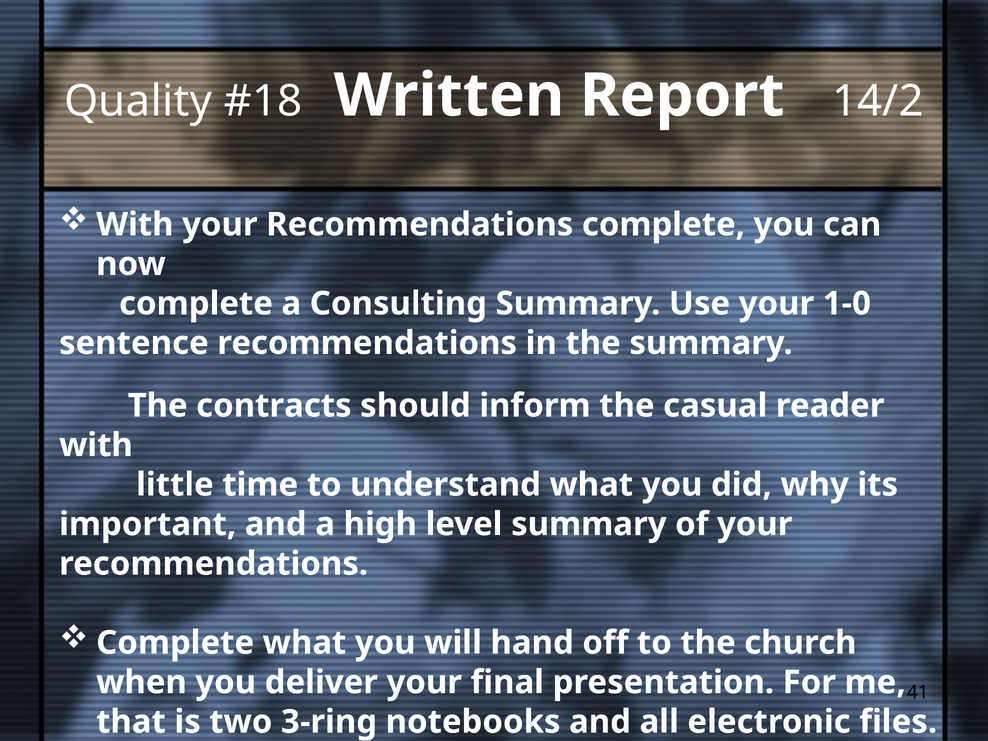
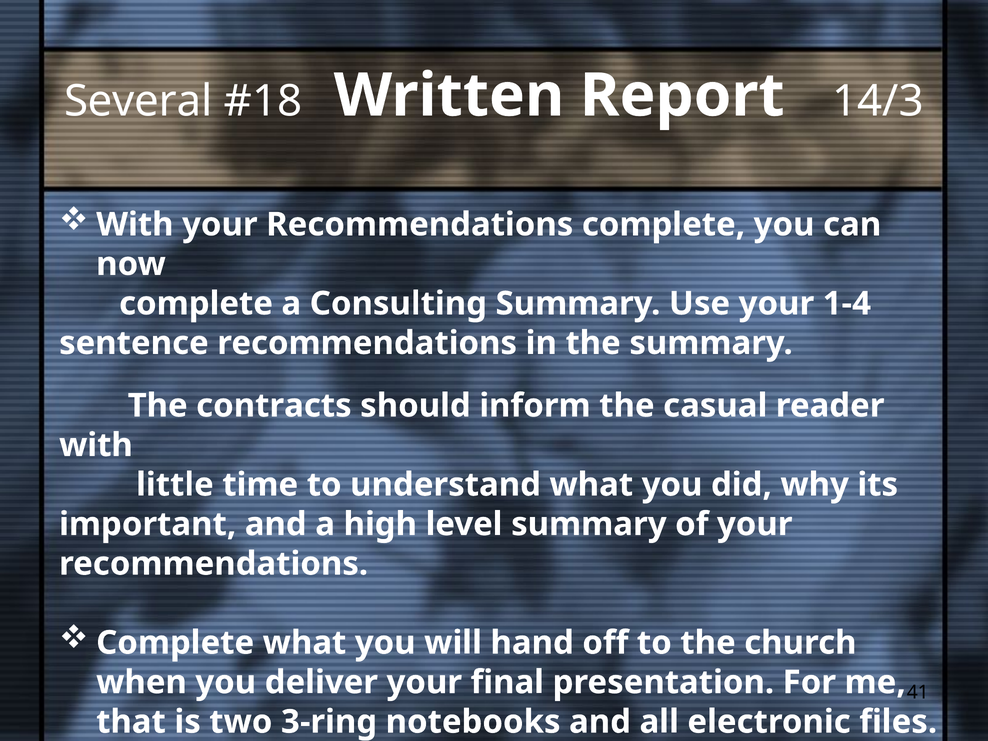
Quality: Quality -> Several (138, 101)
14/2: 14/2 -> 14/3 (878, 101)
1-0: 1-0 -> 1-4 (847, 304)
